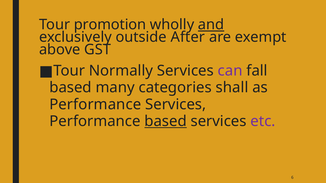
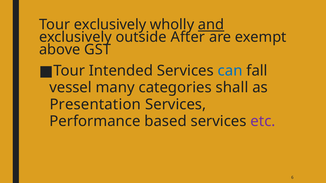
Tour promotion: promotion -> exclusively (110, 25)
Normally: Normally -> Intended (121, 71)
can colour: purple -> blue (230, 71)
based: based -> vessel (71, 88)
Performance: Performance -> Presentation (95, 105)
based underline: present -> none (166, 121)
